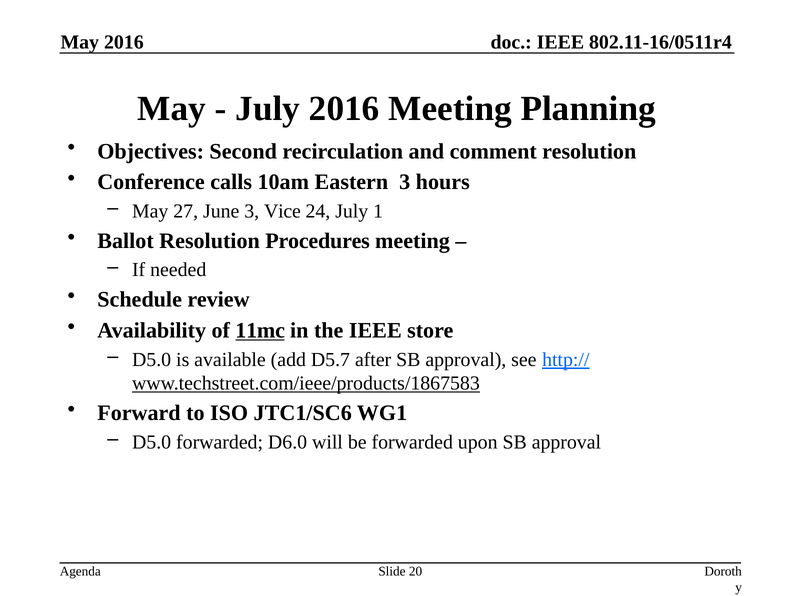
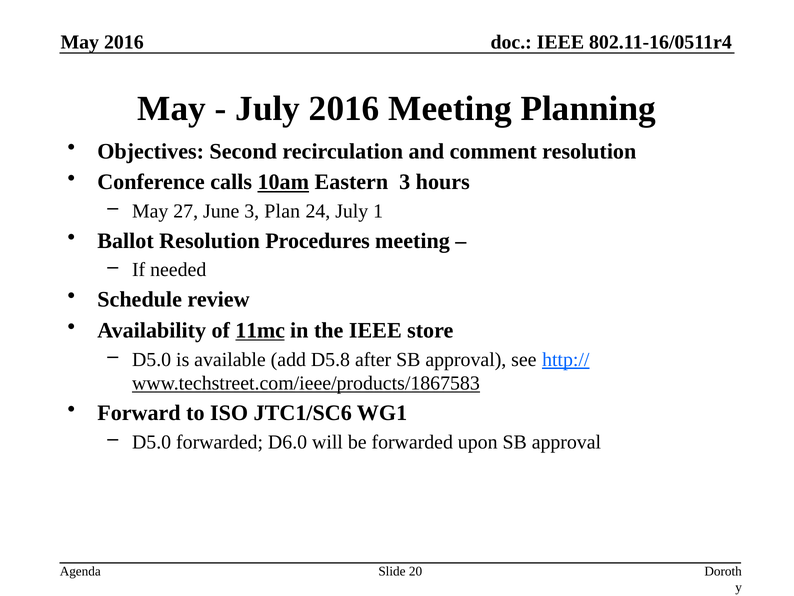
10am underline: none -> present (283, 182)
Vice: Vice -> Plan (282, 211)
D5.7: D5.7 -> D5.8 (330, 359)
